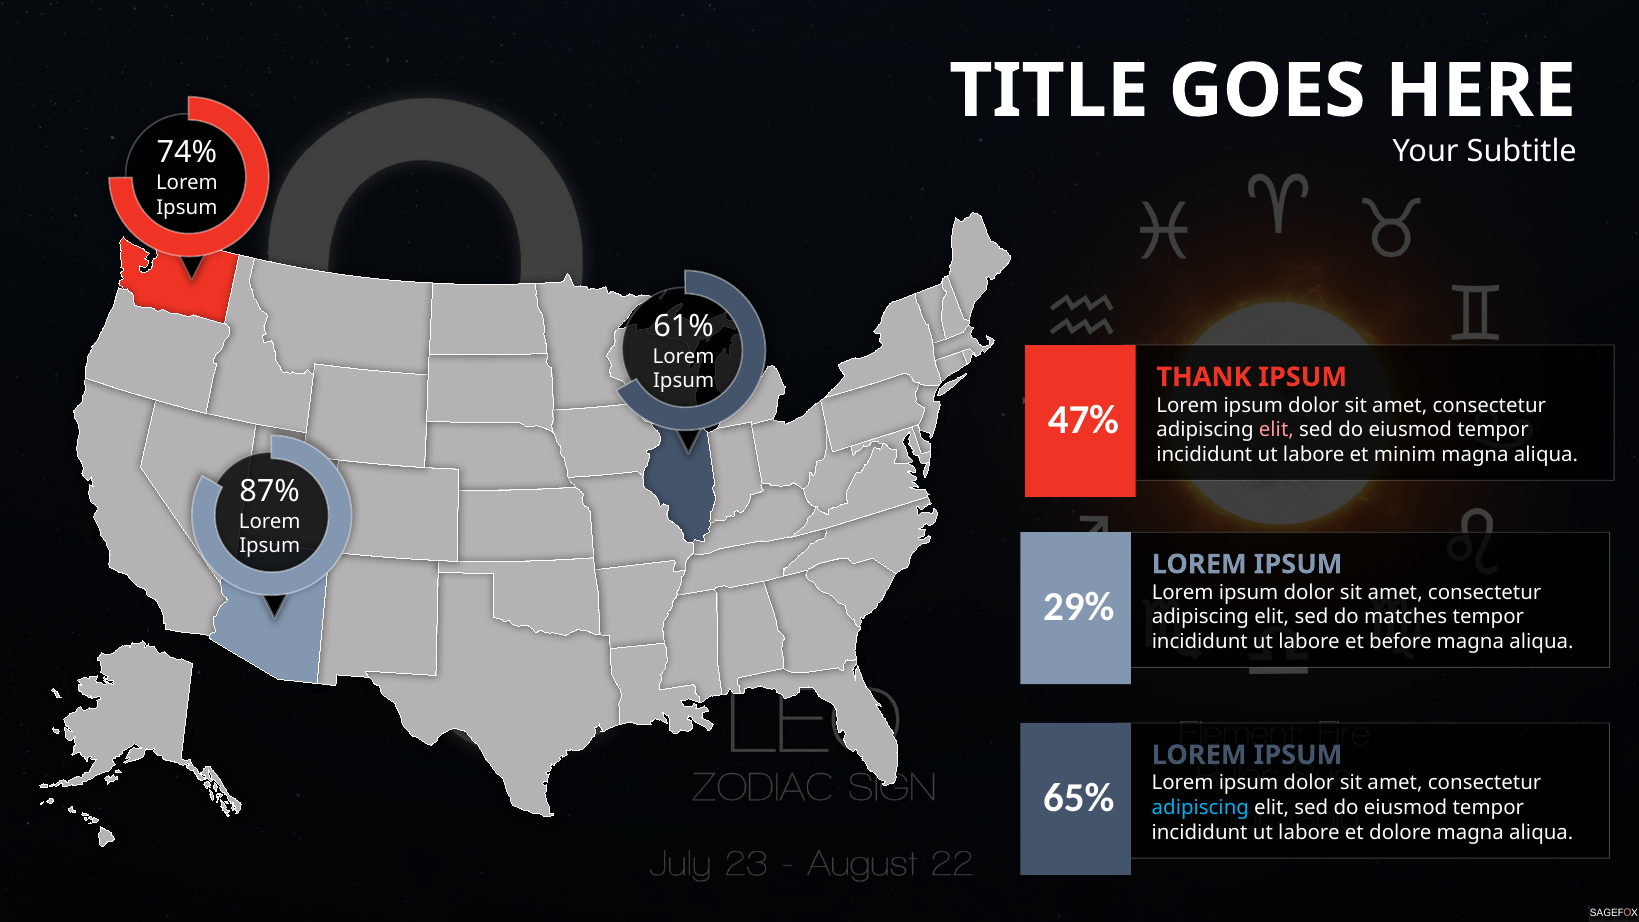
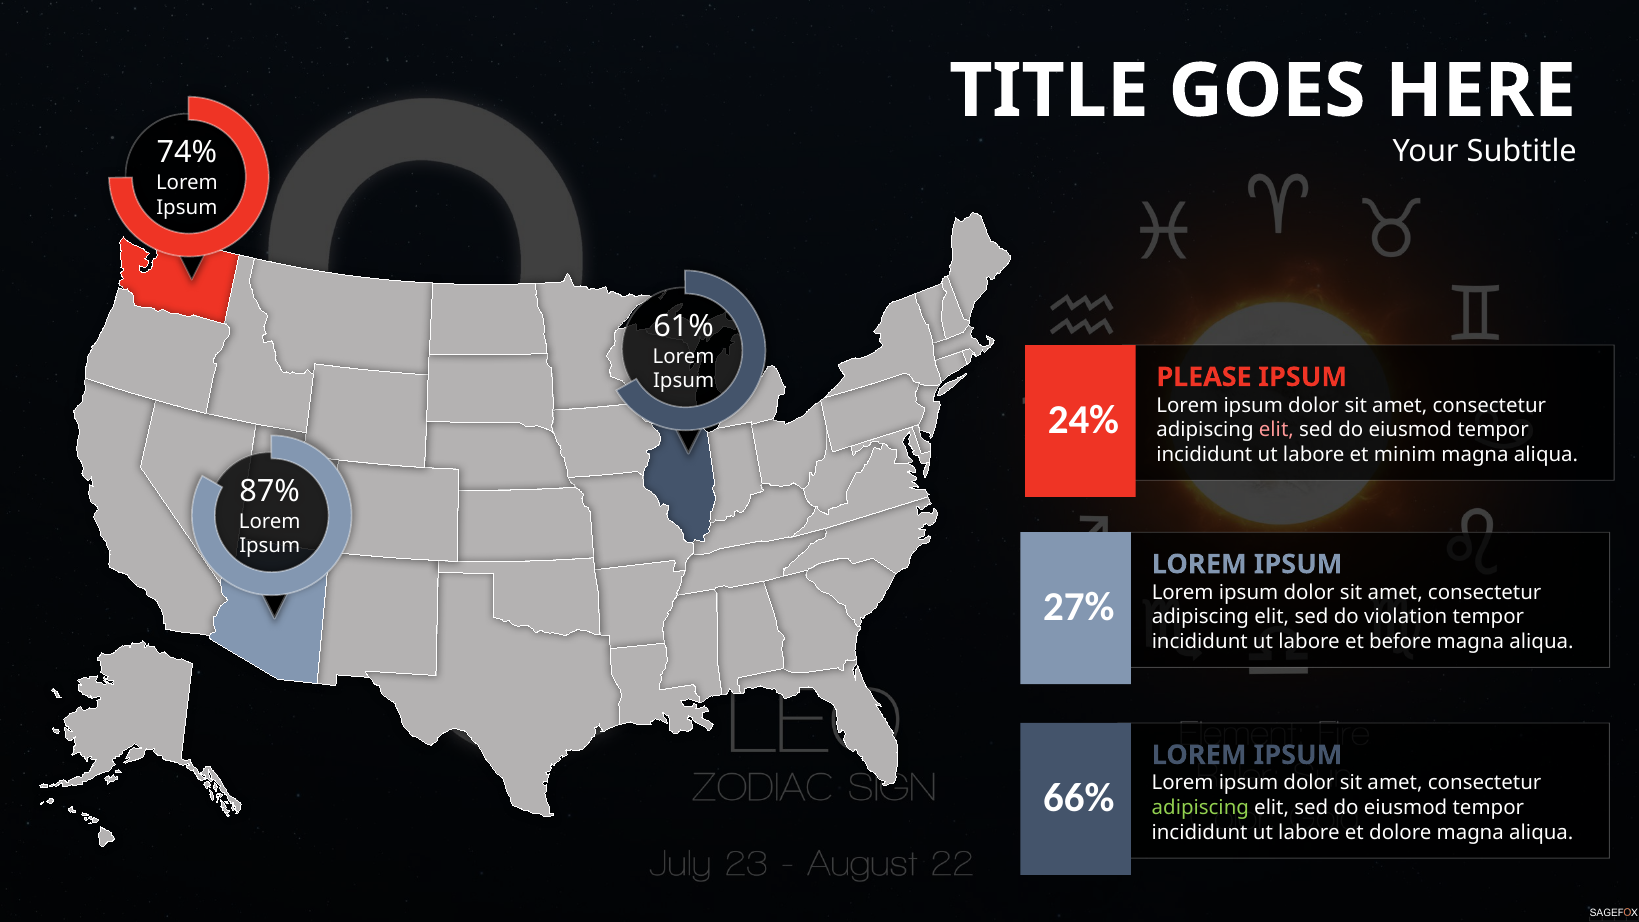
THANK: THANK -> PLEASE (1204, 377)
47%: 47% -> 24% (1083, 420)
29%: 29% -> 27% (1079, 607)
matches: matches -> violation (1406, 617)
65%: 65% -> 66% (1079, 798)
adipiscing colour: light blue -> light green (1200, 808)
